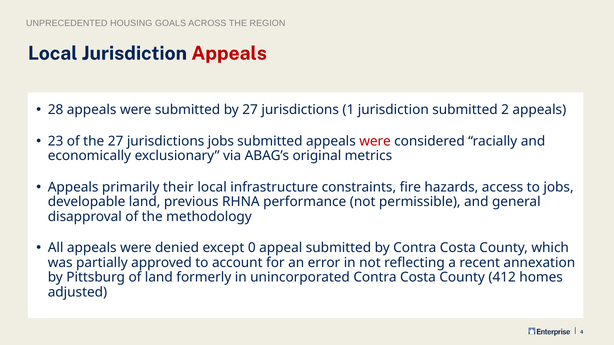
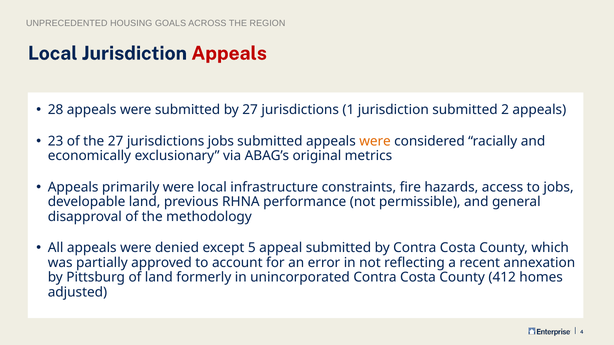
were colour: red -> orange (375, 141)
primarily their: their -> were (178, 187)
0: 0 -> 5 (252, 248)
